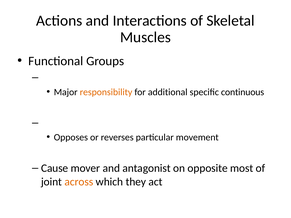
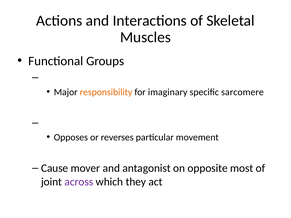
additional: additional -> imaginary (168, 92)
continuous: continuous -> sarcomere (242, 92)
across colour: orange -> purple (79, 182)
